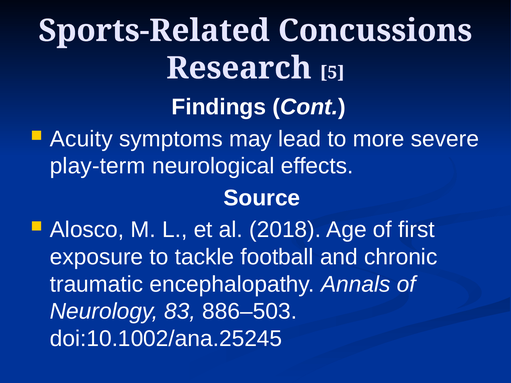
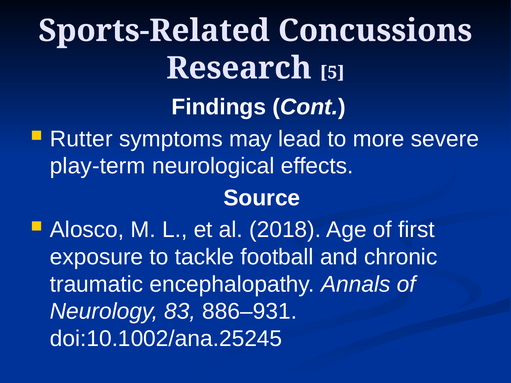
Acuity: Acuity -> Rutter (81, 139)
886–503: 886–503 -> 886–931 (250, 312)
